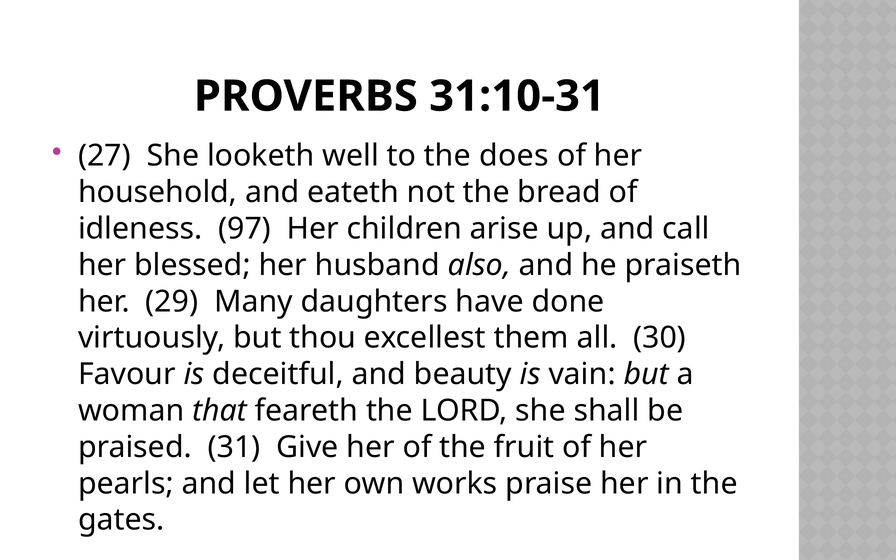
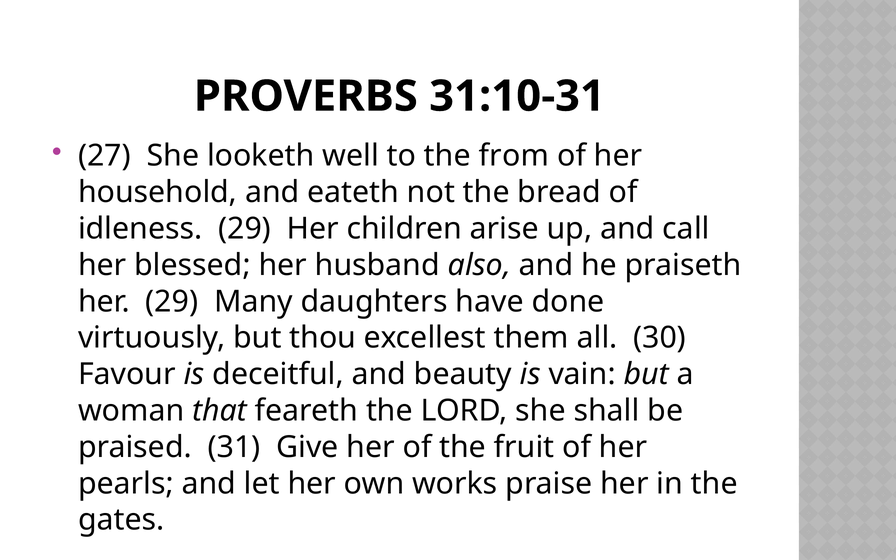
does: does -> from (514, 156)
idleness 97: 97 -> 29 (245, 229)
